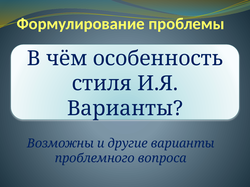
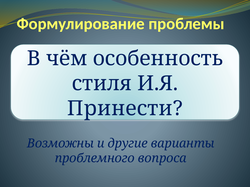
Варианты: Варианты -> Принести (125, 109)
